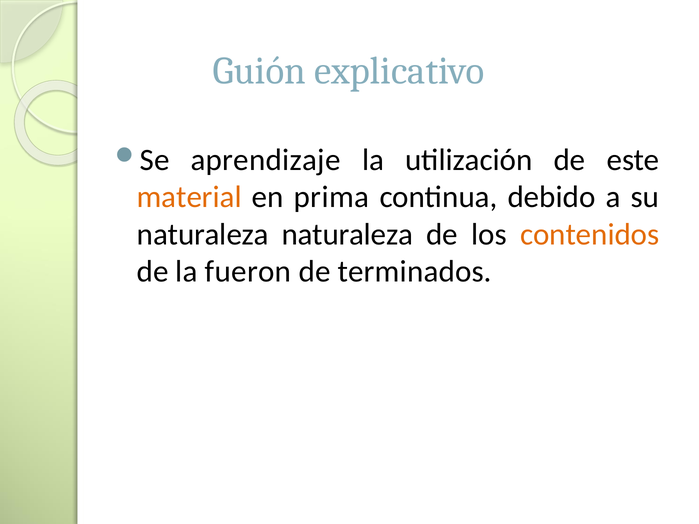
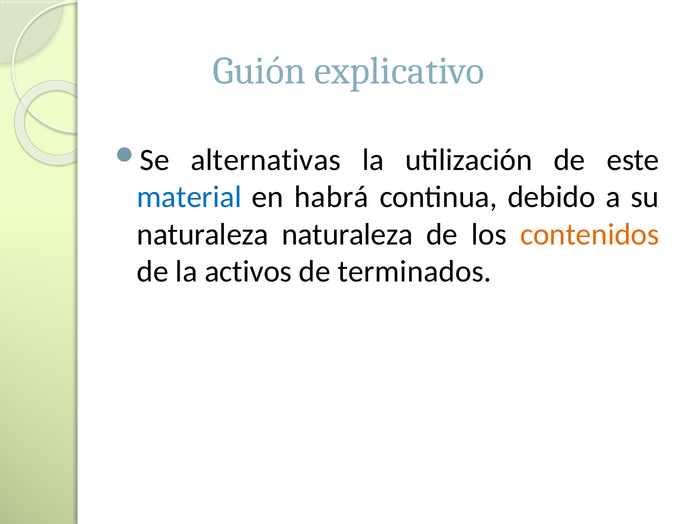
aprendizaje: aprendizaje -> alternativas (266, 160)
material colour: orange -> blue (189, 197)
prima: prima -> habrá (331, 197)
fueron: fueron -> activos (248, 272)
